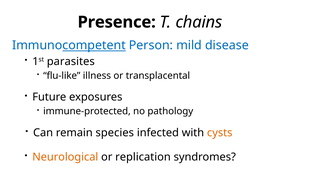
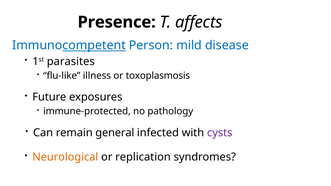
chains: chains -> affects (199, 22)
transplacental: transplacental -> toxoplasmosis (158, 76)
species: species -> general (115, 133)
cysts colour: orange -> purple (220, 133)
